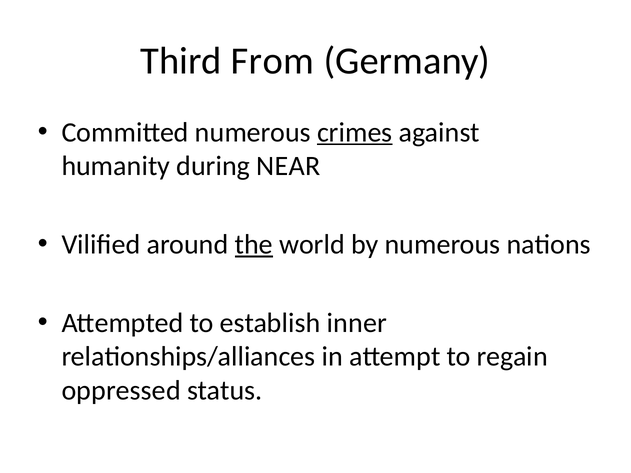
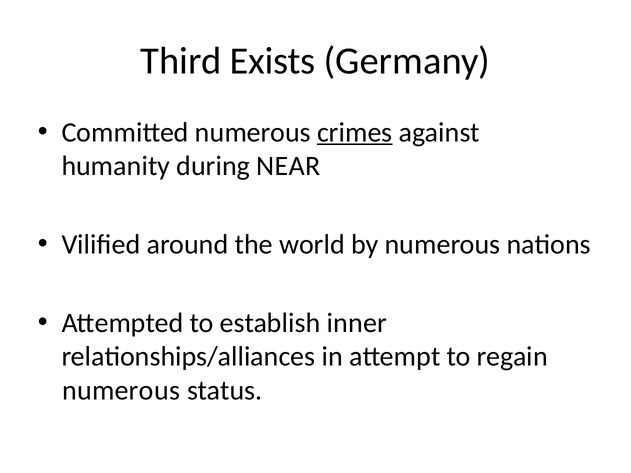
From: From -> Exists (273, 61)
the underline: present -> none (254, 245)
oppressed: oppressed -> numerous (121, 390)
